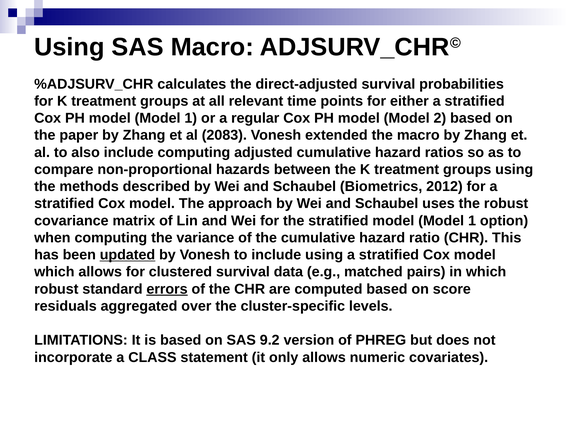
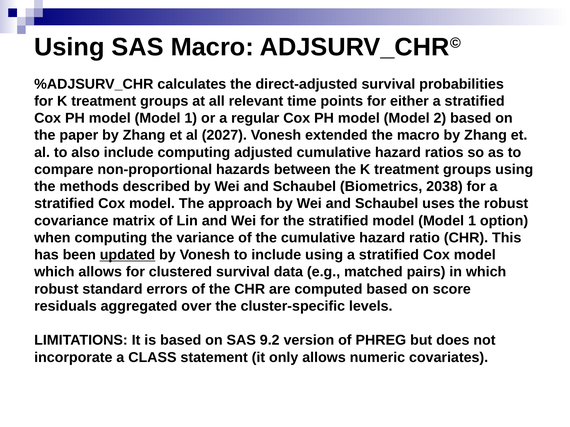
2083: 2083 -> 2027 (224, 135)
2012: 2012 -> 2038 (444, 187)
errors underline: present -> none (167, 289)
